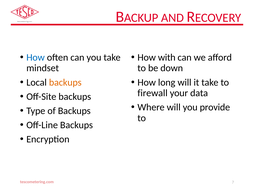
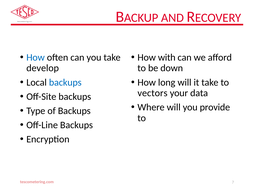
mindset: mindset -> develop (43, 68)
backups colour: orange -> blue (65, 82)
firewall: firewall -> vectors (153, 93)
